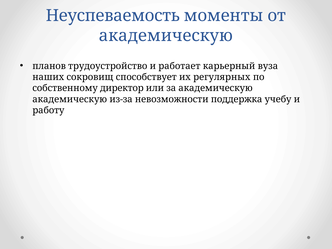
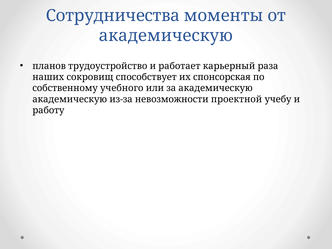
Неуспеваемость: Неуспеваемость -> Сотрудничества (113, 16)
вуза: вуза -> раза (268, 66)
регулярных: регулярных -> спонсорская (222, 77)
директор: директор -> учебного (122, 88)
поддержка: поддержка -> проектной (237, 99)
